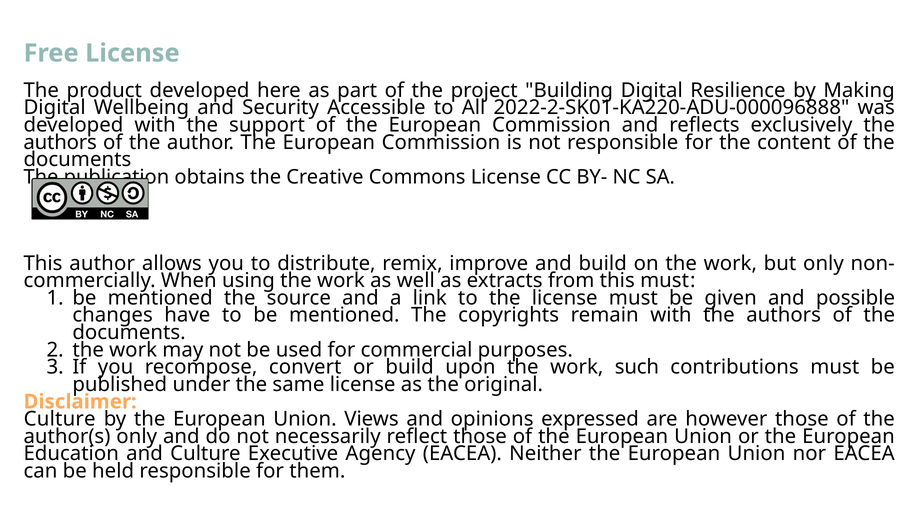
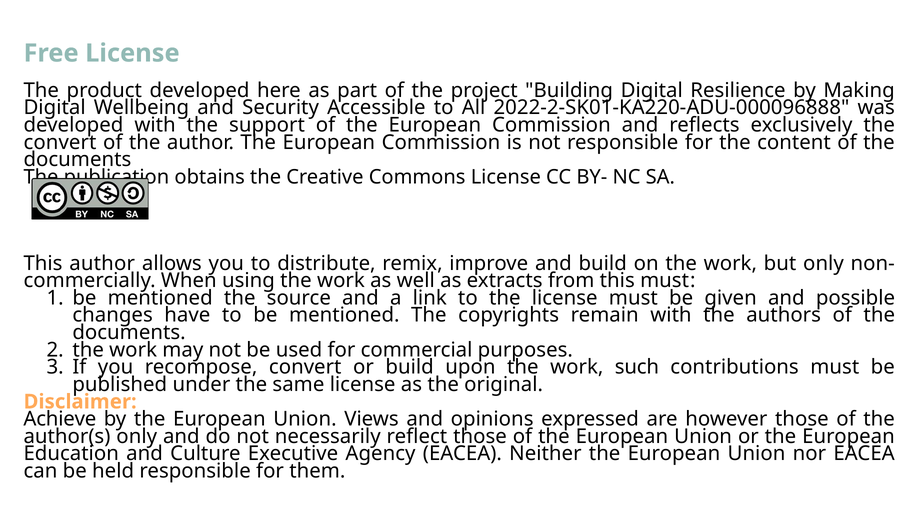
authors: authors -> convert (60, 142)
Culture: Culture -> Achieve (60, 419)
